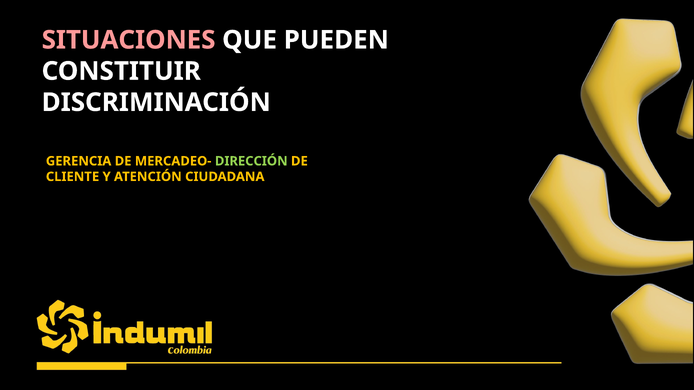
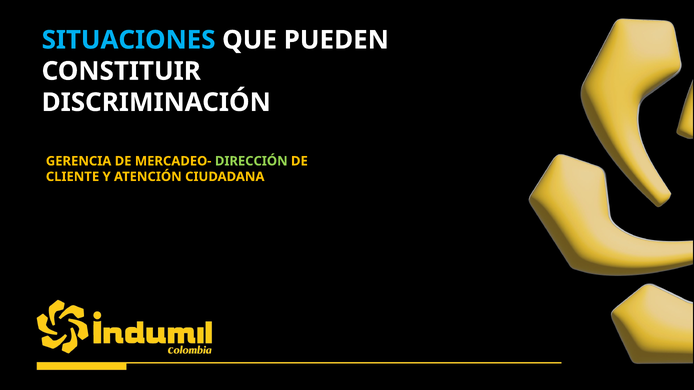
SITUACIONES colour: pink -> light blue (129, 40)
